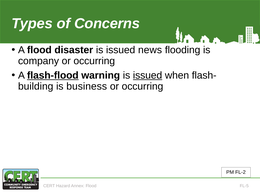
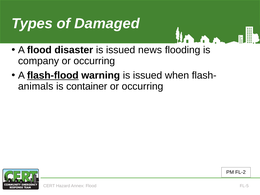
Concerns: Concerns -> Damaged (107, 23)
issued underline: present -> none (148, 75)
building: building -> animals (36, 86)
business: business -> container (87, 86)
